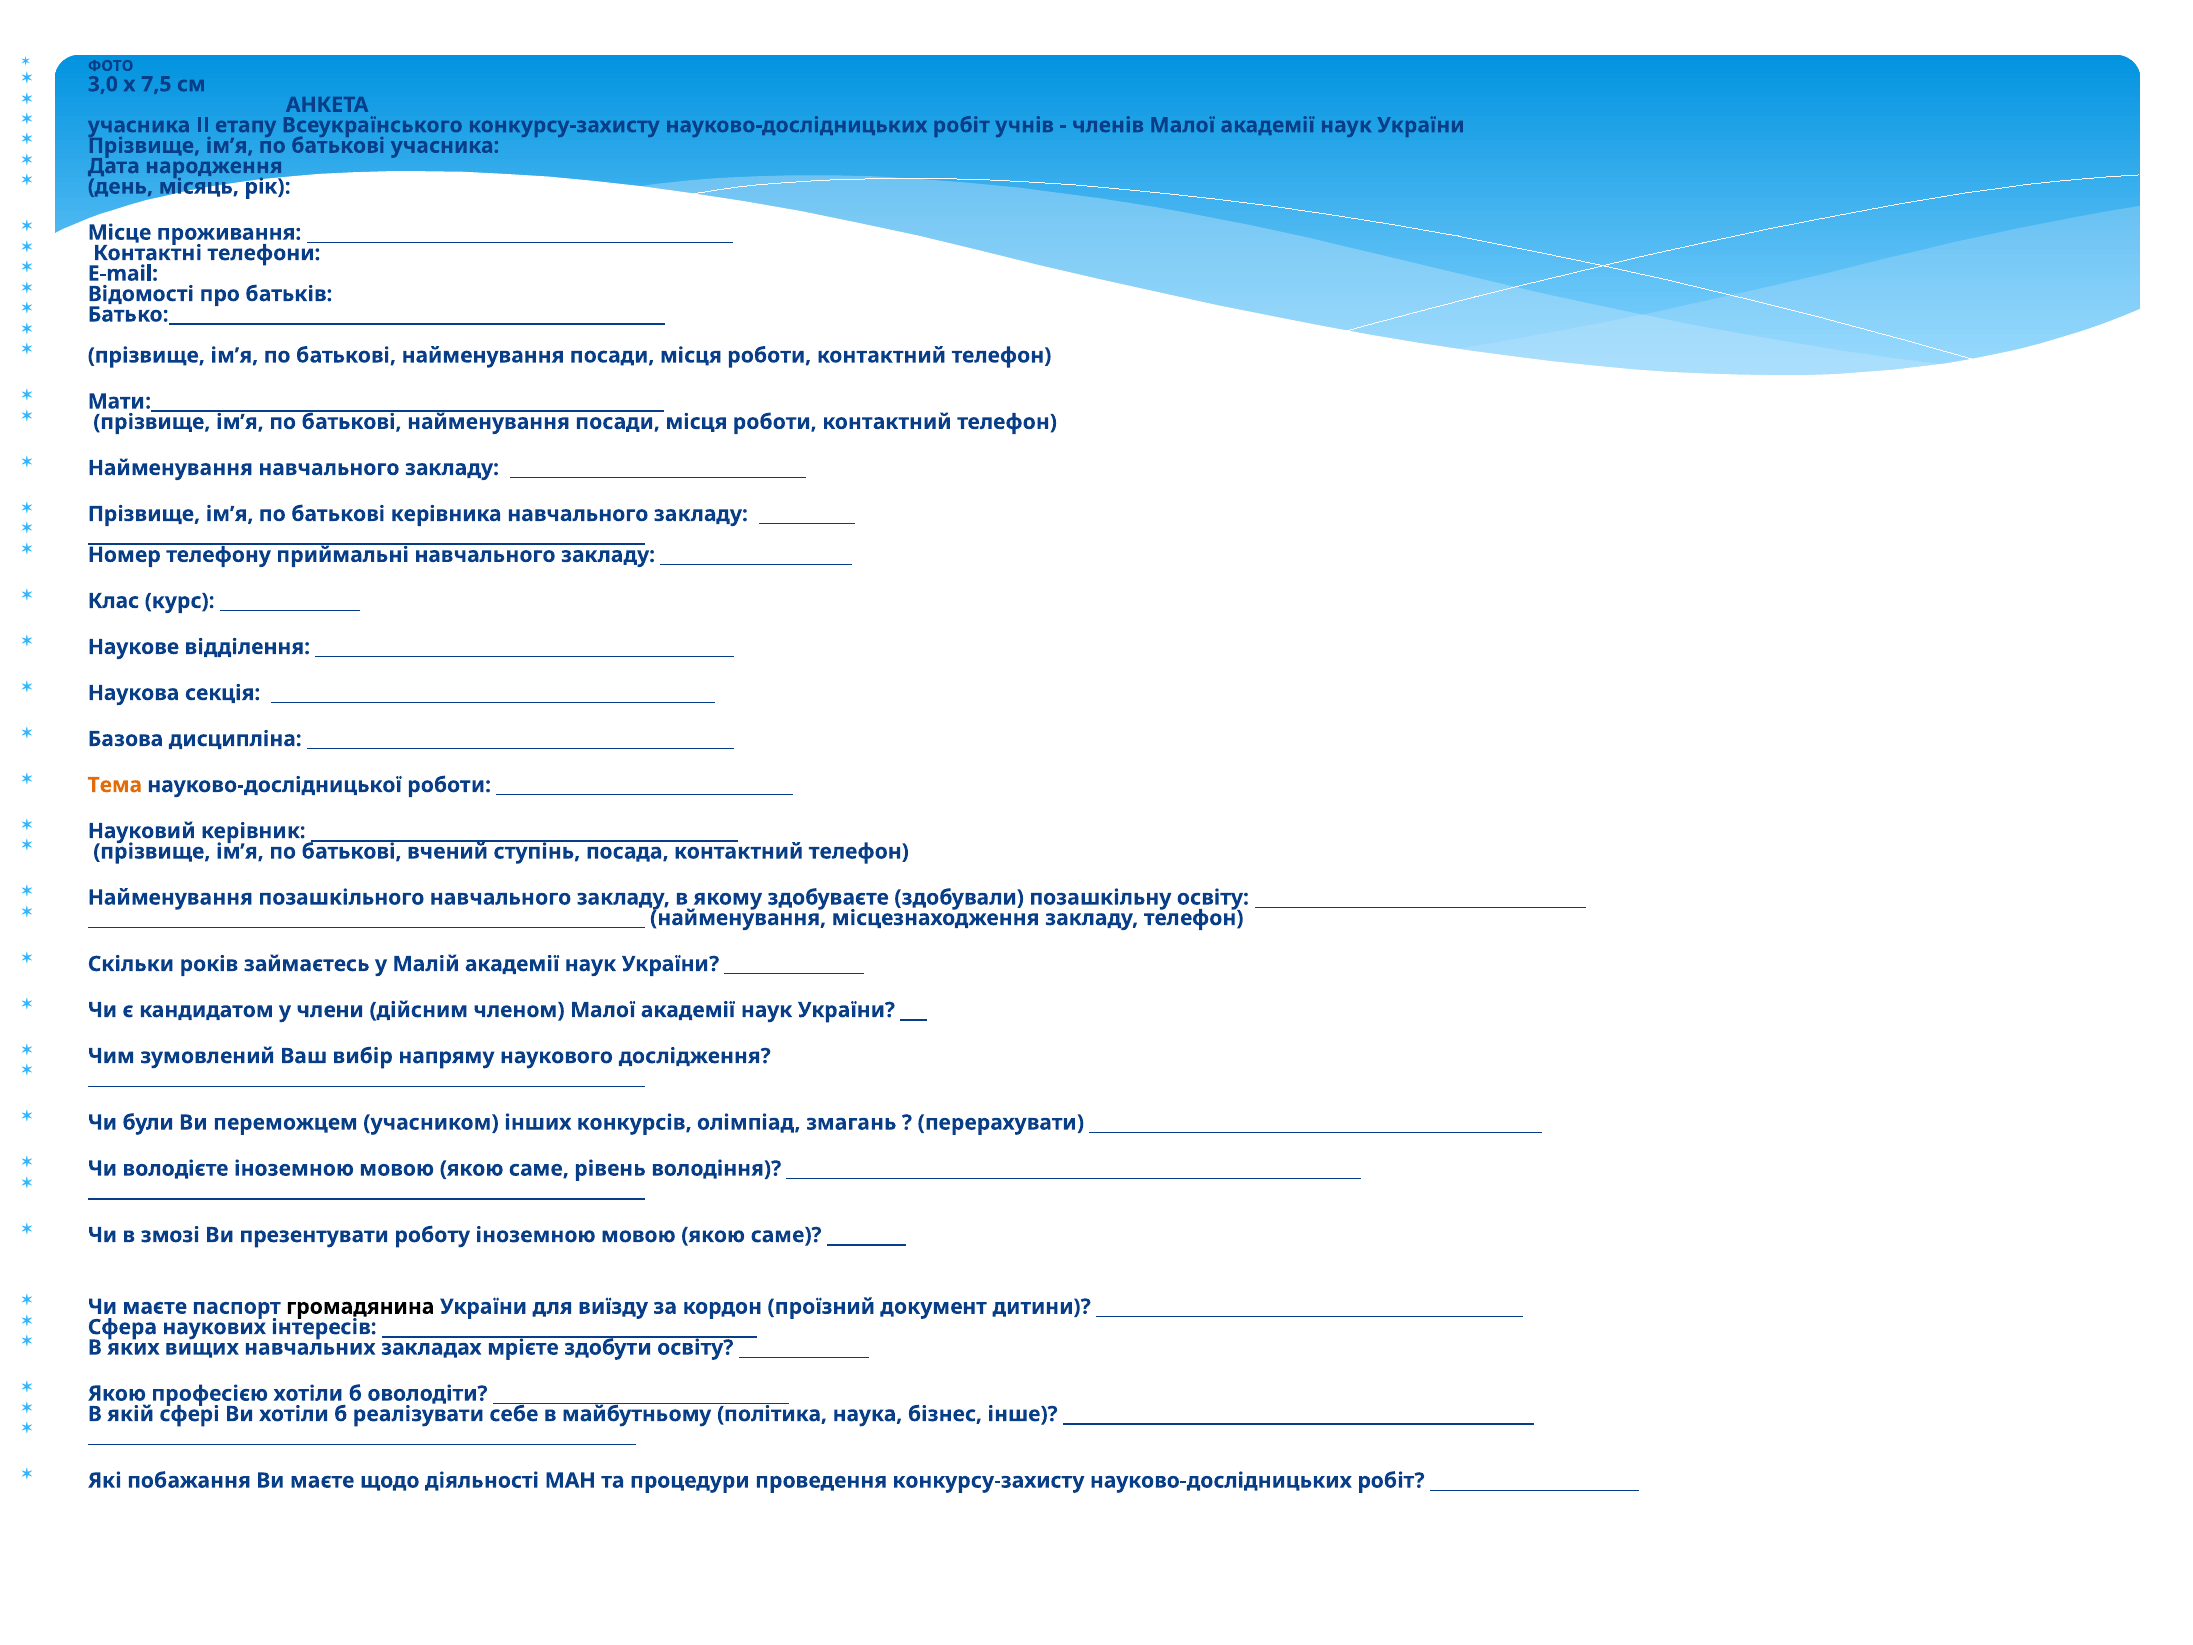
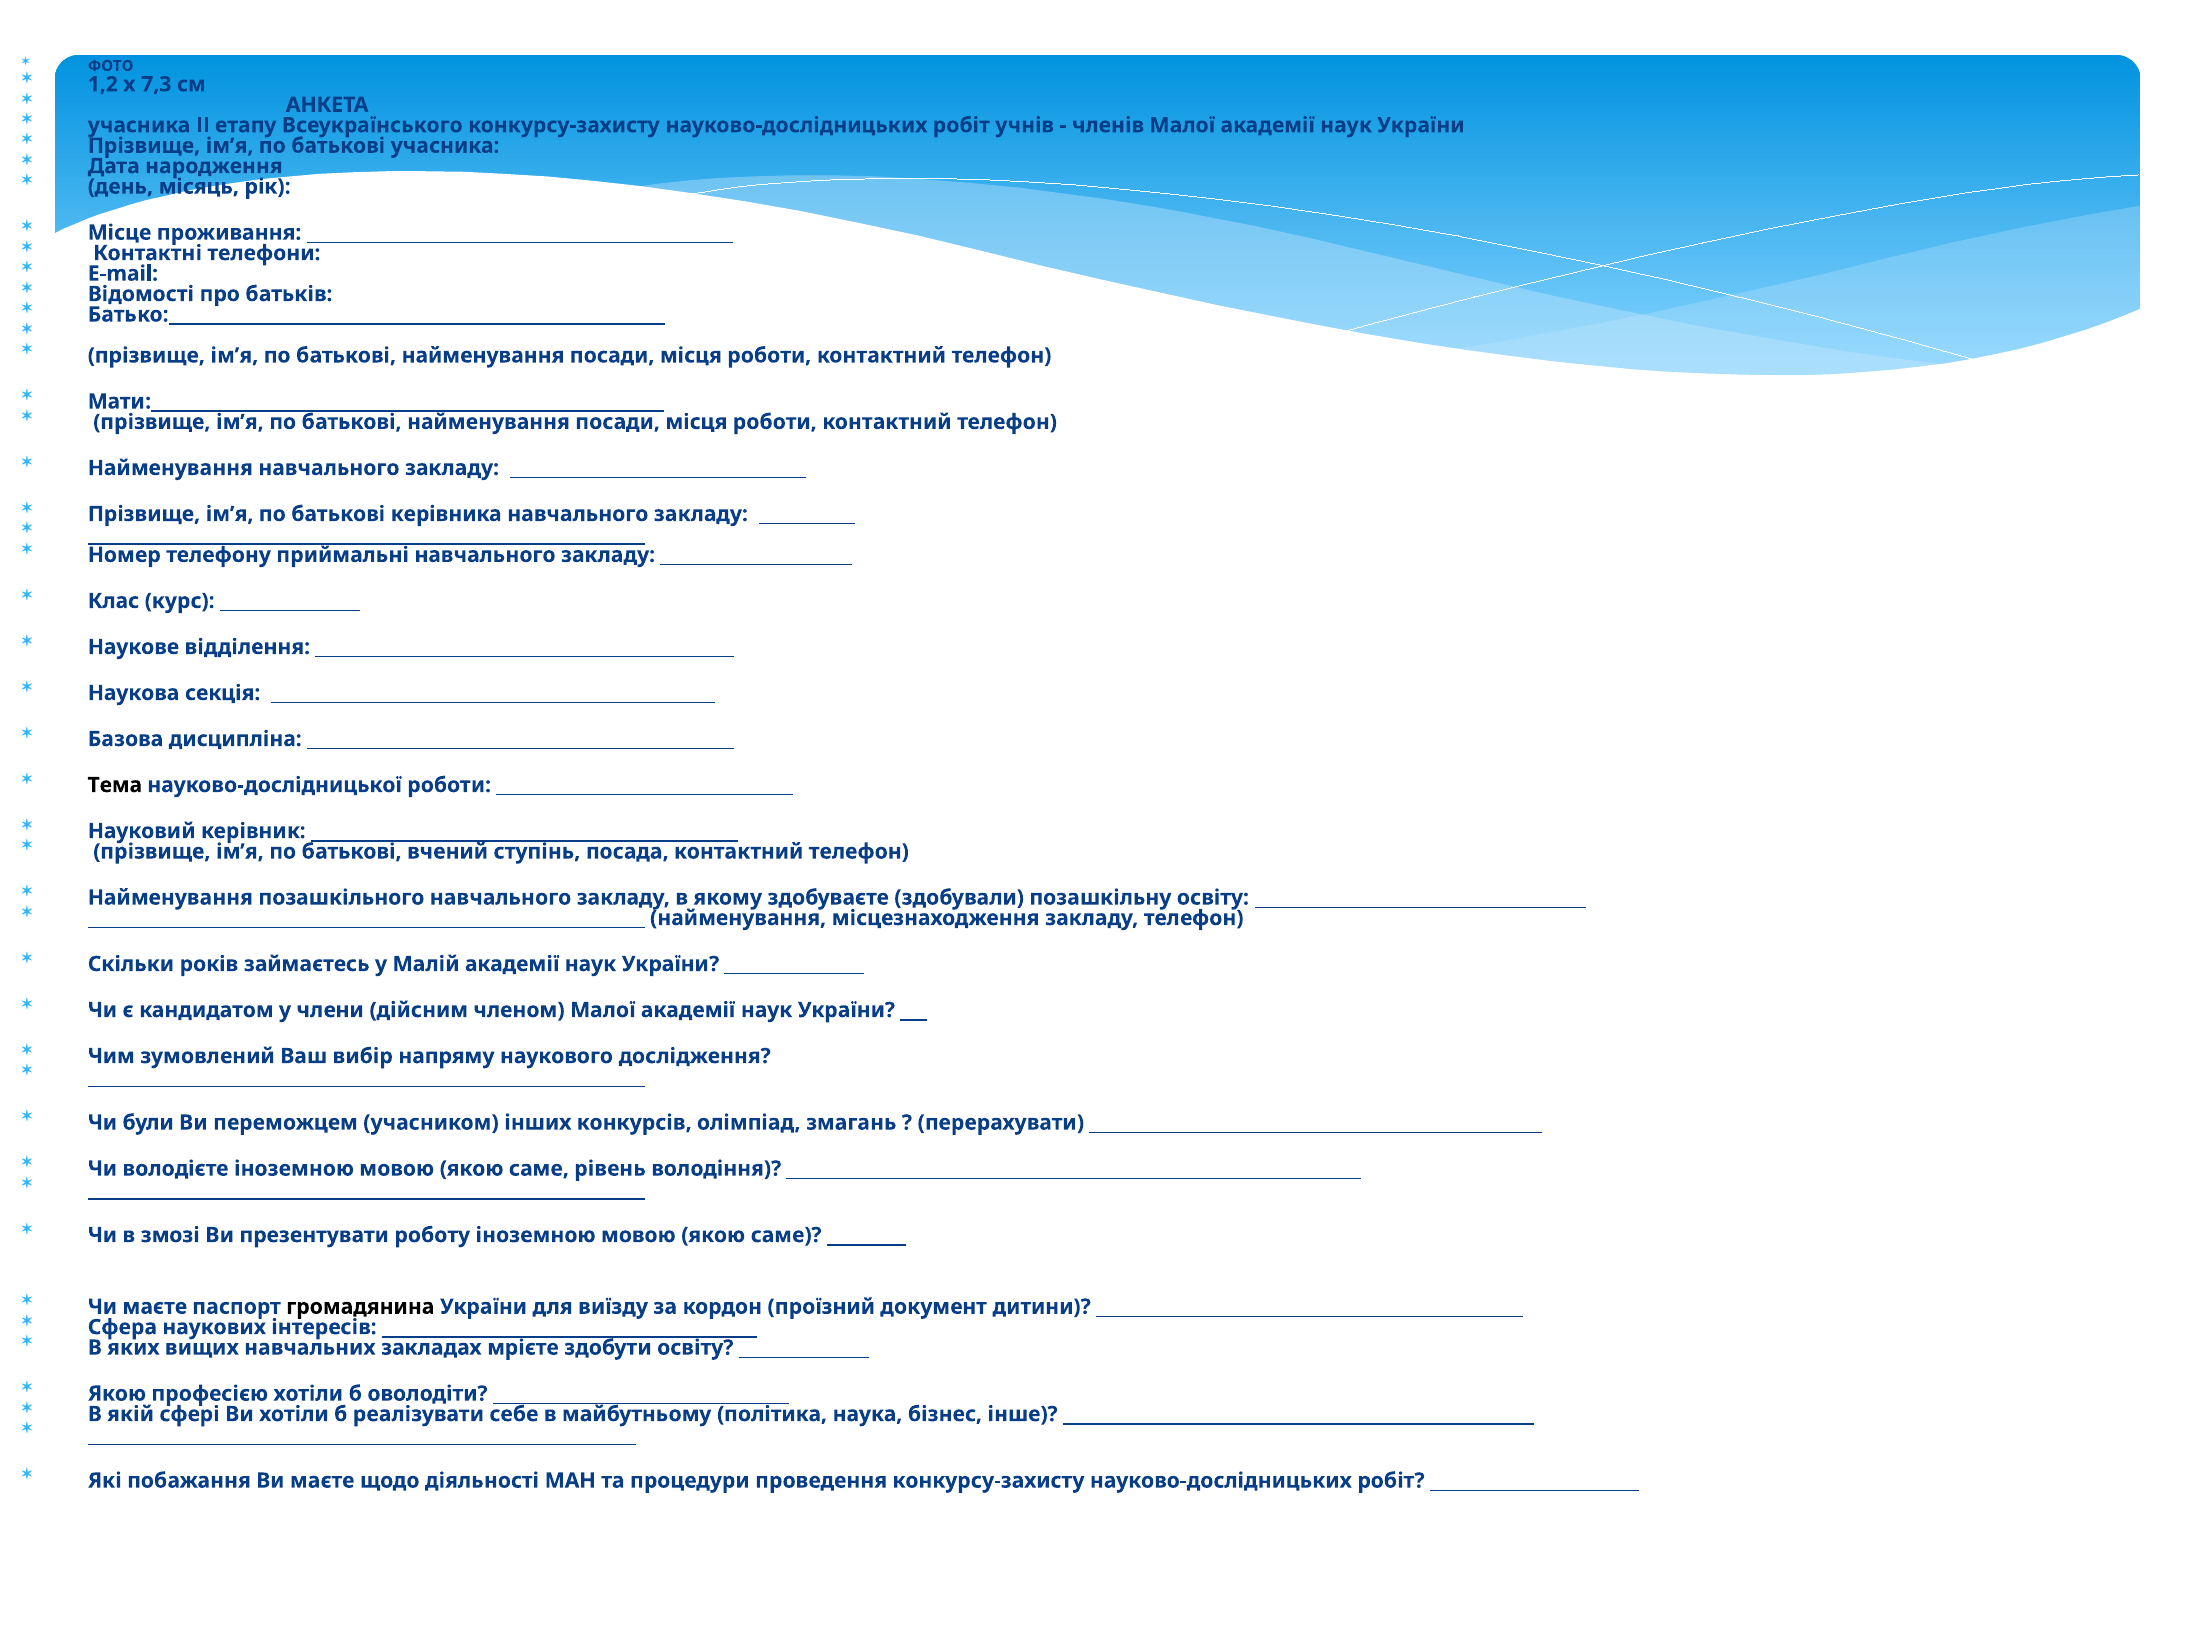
3,0: 3,0 -> 1,2 (103, 84)
7,5: 7,5 -> 7,3 (156, 84)
Тема colour: orange -> black (115, 785)
